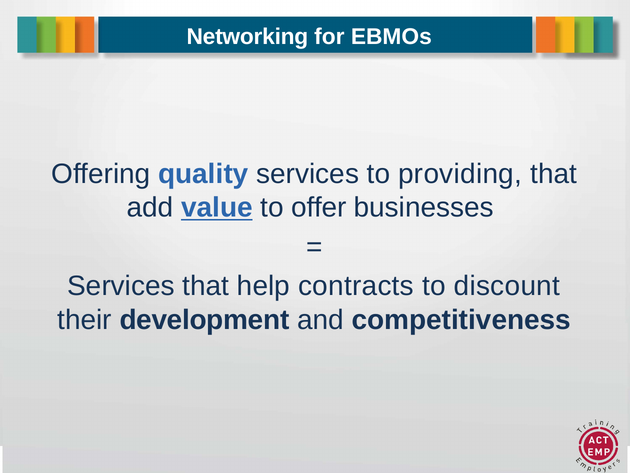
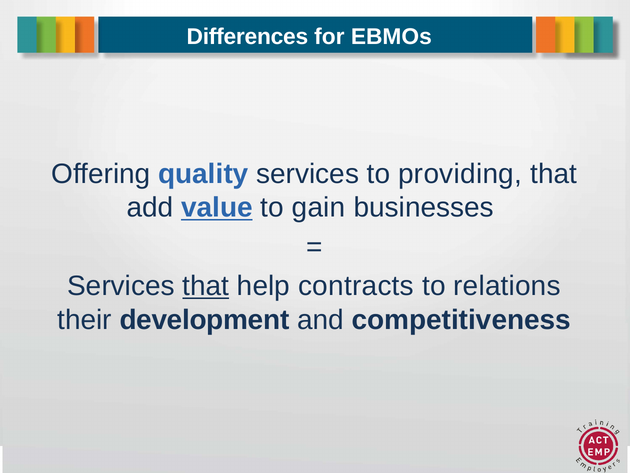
Networking: Networking -> Differences (247, 37)
offer: offer -> gain (319, 207)
that underline: none -> present (206, 286)
discount: discount -> relations (507, 286)
